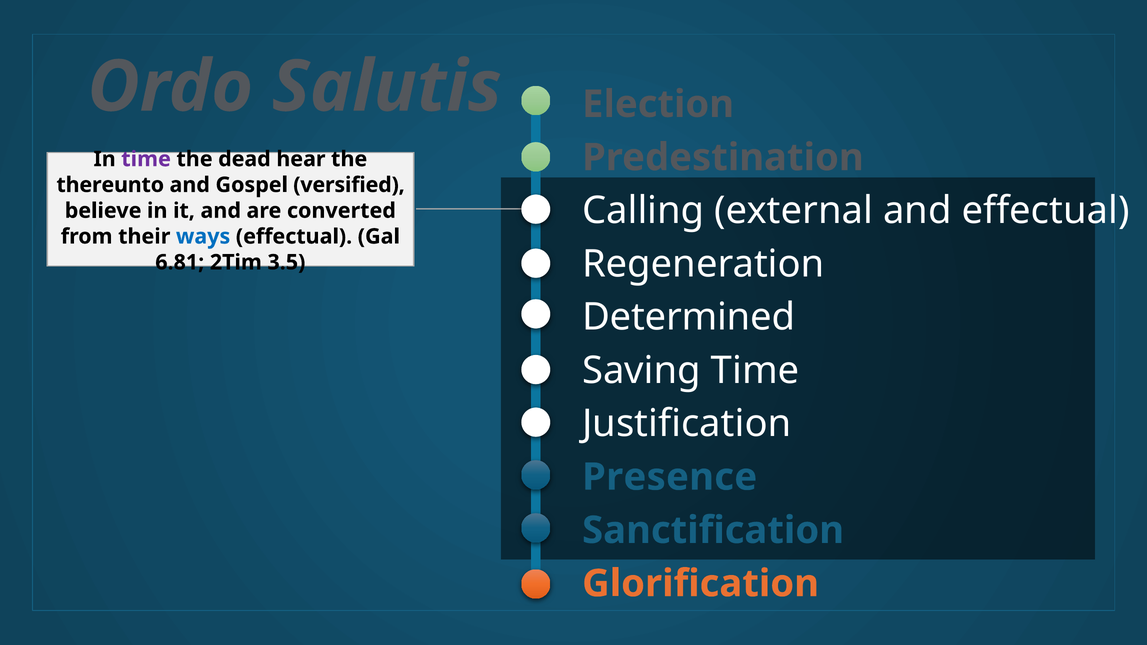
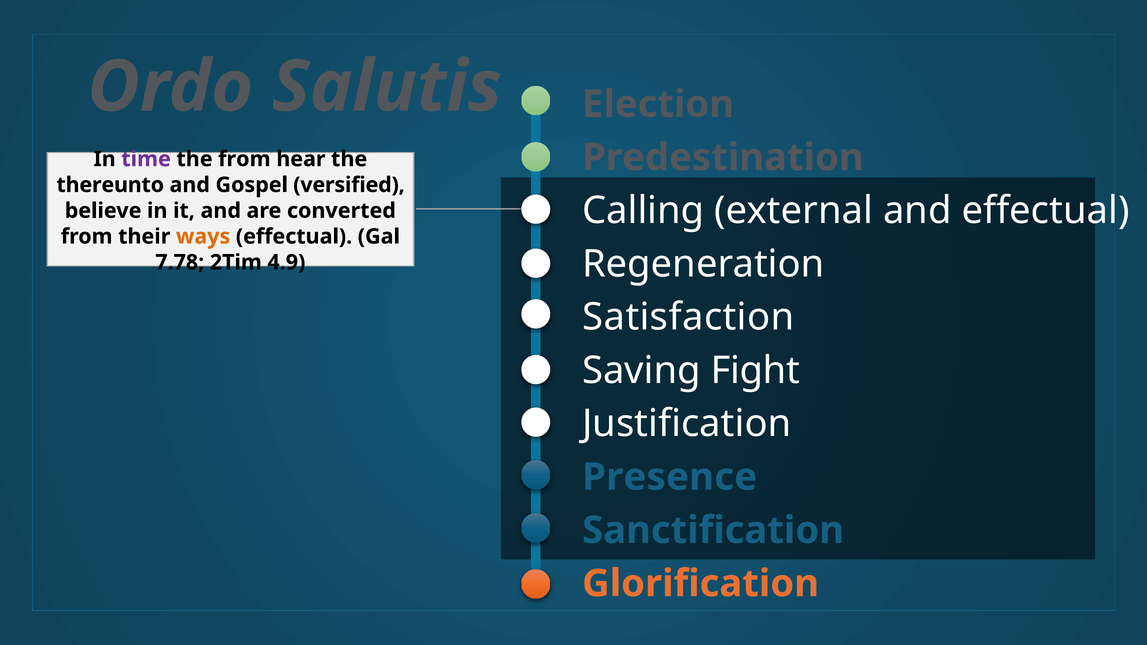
the dead: dead -> from (244, 159)
ways colour: blue -> orange (203, 237)
6.81: 6.81 -> 7.78 (180, 262)
3.5: 3.5 -> 4.9 (286, 262)
Determined: Determined -> Satisfaction (688, 317)
Saving Time: Time -> Fight (755, 371)
